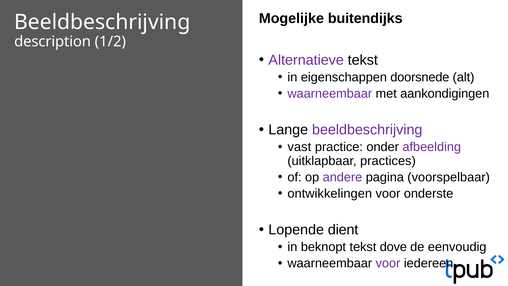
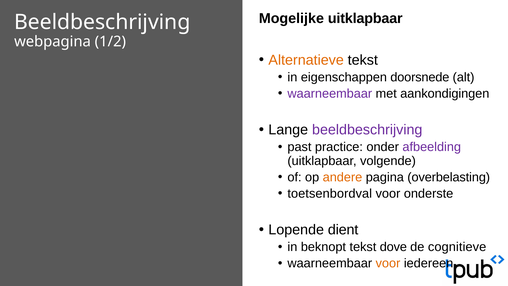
Mogelijke buitendijks: buitendijks -> uitklapbaar (365, 18)
description: description -> webpagina (53, 42)
Alternatieve colour: purple -> orange (306, 60)
vast: vast -> past (299, 147)
practices: practices -> volgende (388, 161)
andere colour: purple -> orange (342, 177)
voorspelbaar: voorspelbaar -> overbelasting (449, 177)
ontwikkelingen: ontwikkelingen -> toetsenbordval (330, 193)
eenvoudig: eenvoudig -> cognitieve (457, 247)
voor colour: purple -> orange (388, 263)
